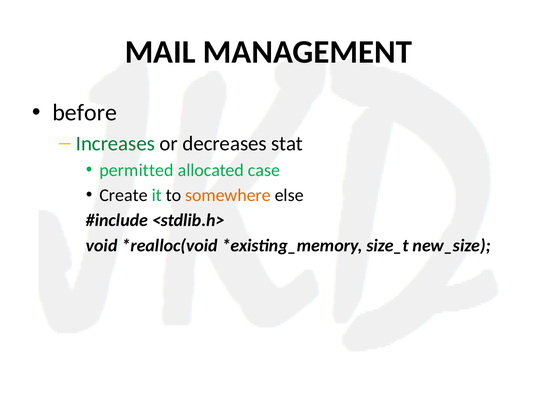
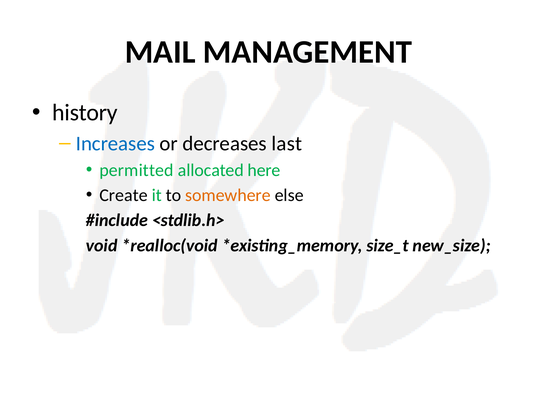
before: before -> history (85, 113)
Increases colour: green -> blue (115, 143)
stat: stat -> last (287, 143)
case: case -> here (264, 170)
